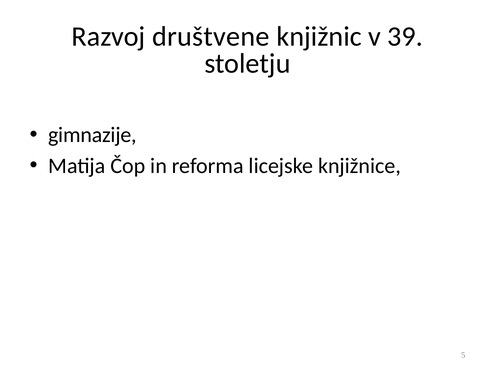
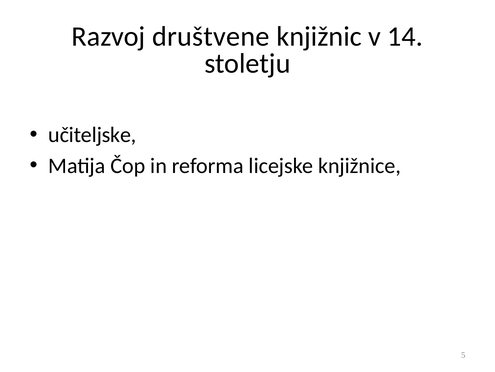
39: 39 -> 14 (405, 36)
gimnazije: gimnazije -> učiteljske (92, 135)
